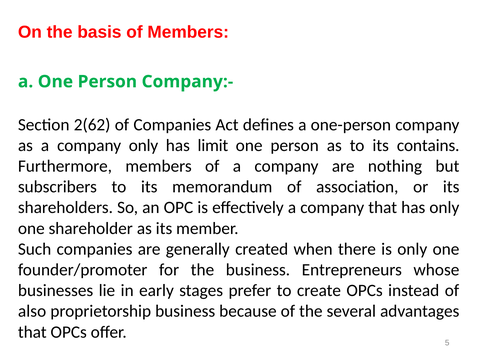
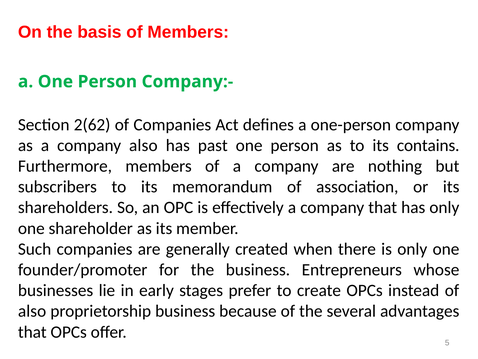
company only: only -> also (143, 145)
limit: limit -> past (213, 145)
